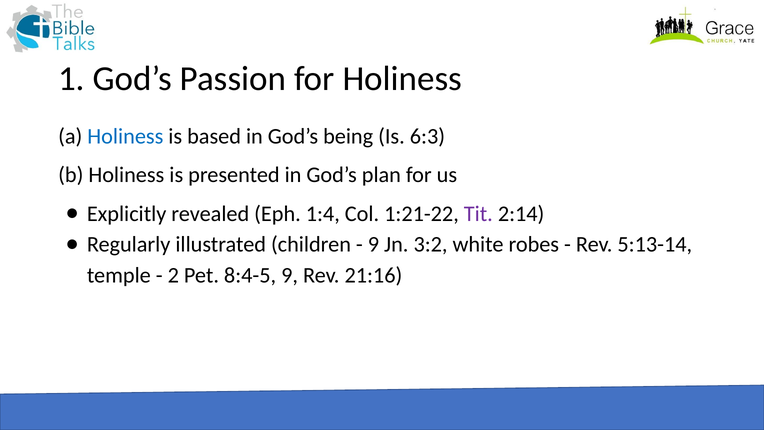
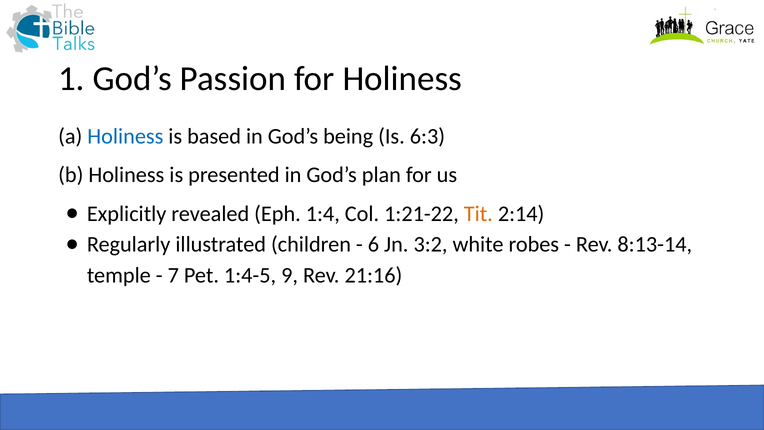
Tit colour: purple -> orange (478, 214)
9: 9 -> 6 (373, 244)
5:13-14: 5:13-14 -> 8:13-14 (655, 244)
2: 2 -> 7 (173, 275)
8:4-5: 8:4-5 -> 1:4-5 (250, 275)
